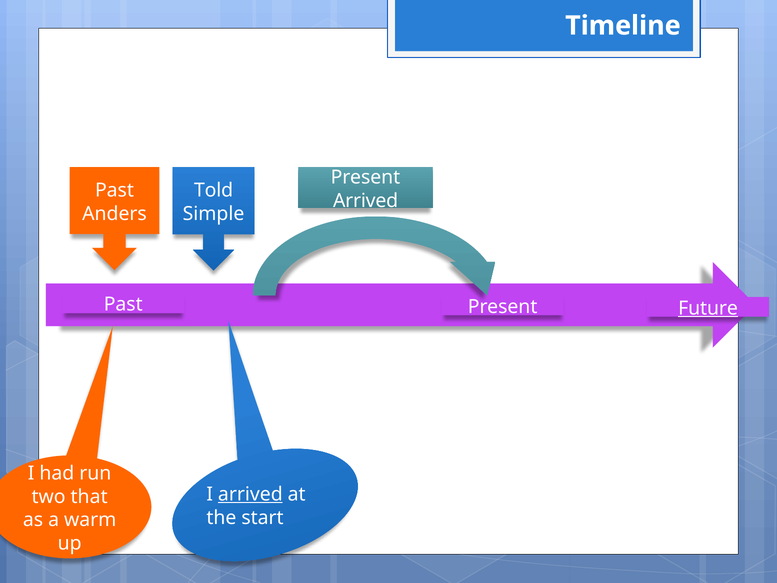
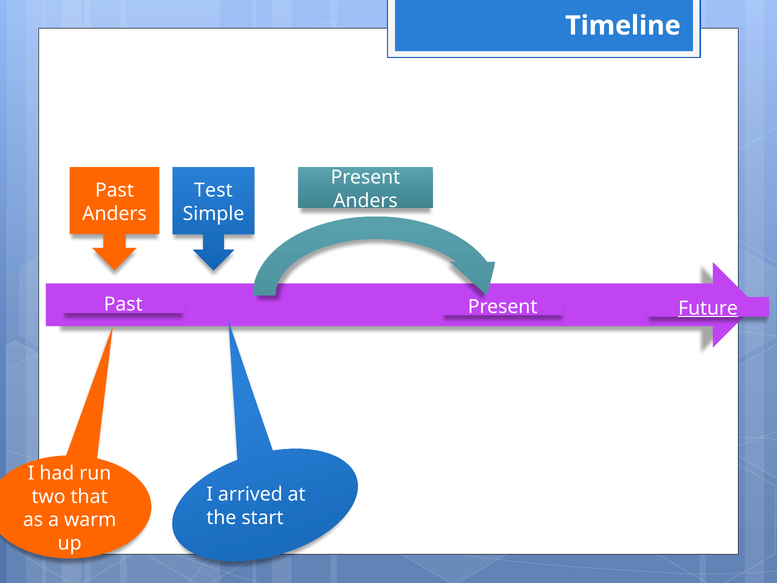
Told: Told -> Test (213, 190)
Arrived: Arrived -> Anders (365, 201)
arrived underline: present -> none (250, 494)
